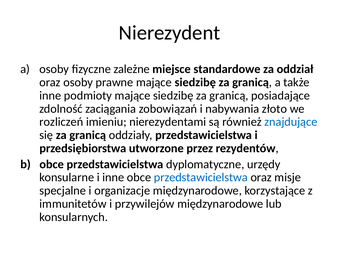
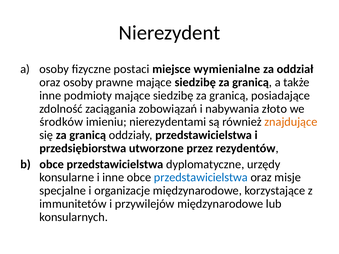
zależne: zależne -> postaci (132, 69)
standardowe: standardowe -> wymienialne (227, 69)
rozliczeń: rozliczeń -> środków (61, 122)
znajdujące colour: blue -> orange (291, 122)
